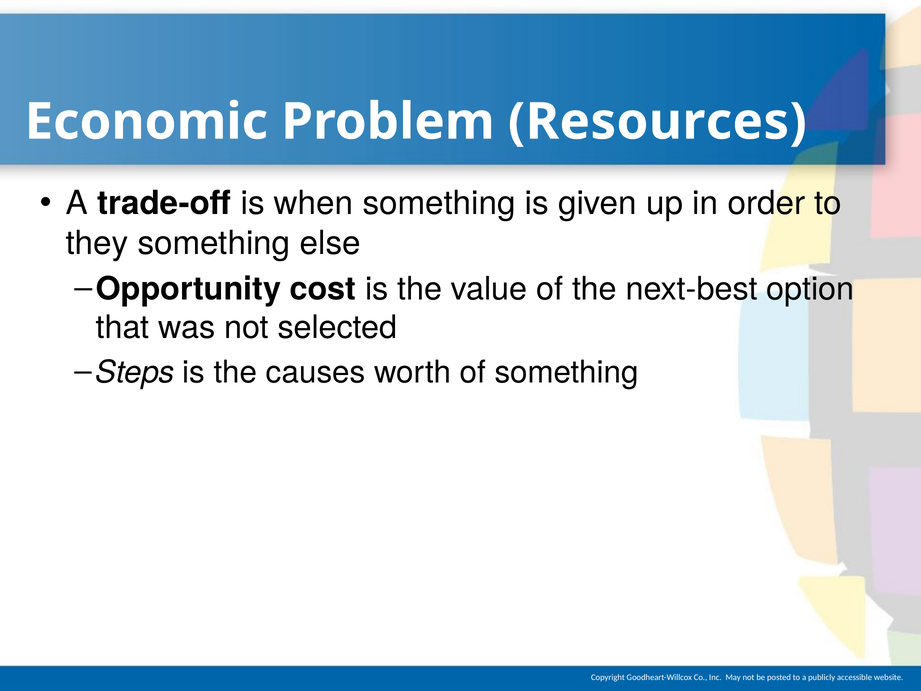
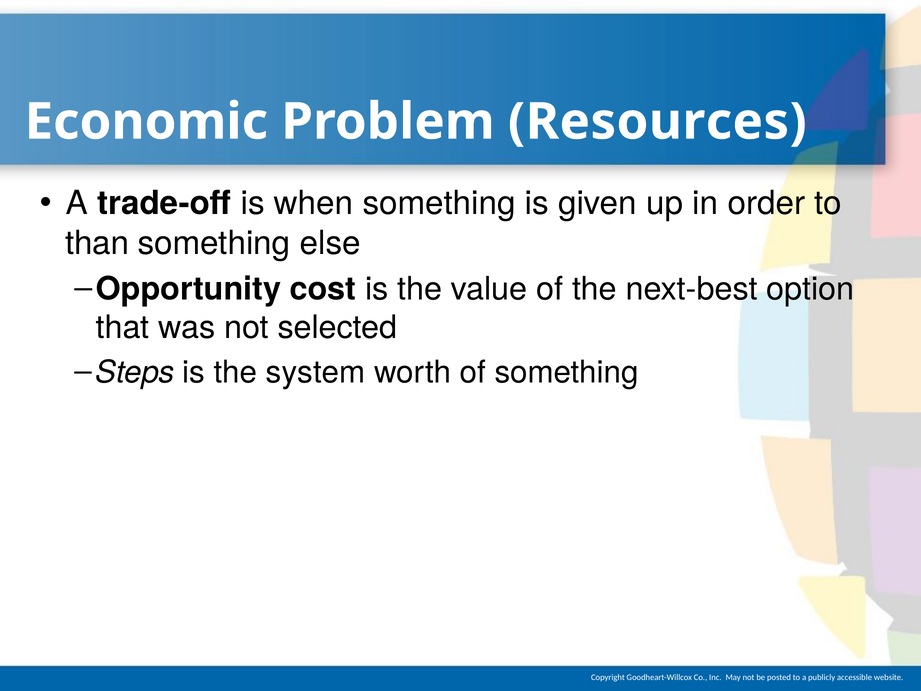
they: they -> than (97, 243)
causes: causes -> system (316, 372)
